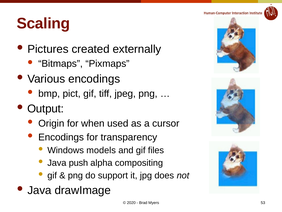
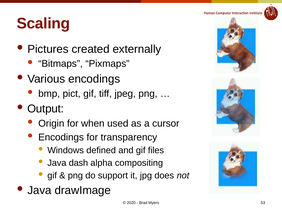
models: models -> defined (101, 150)
push: push -> dash (78, 163)
